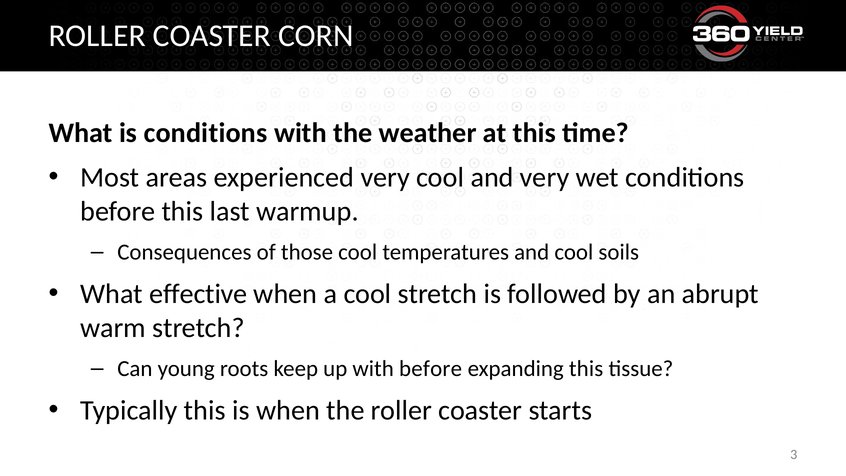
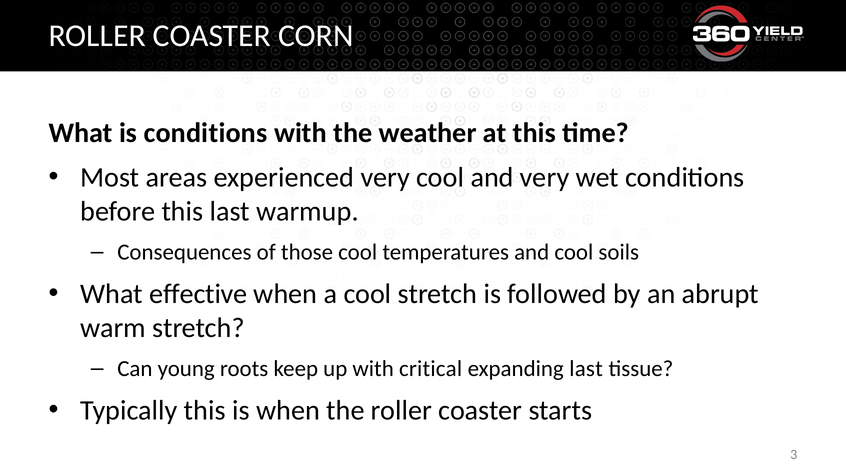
with before: before -> critical (431, 369)
expanding this: this -> last (586, 369)
